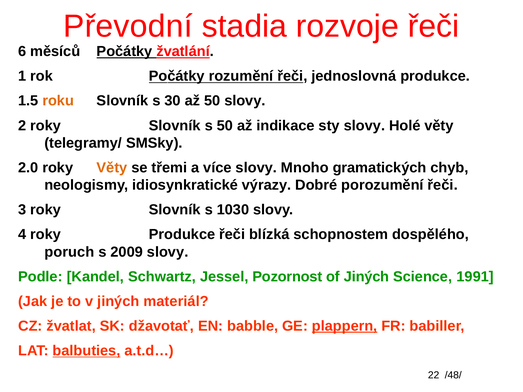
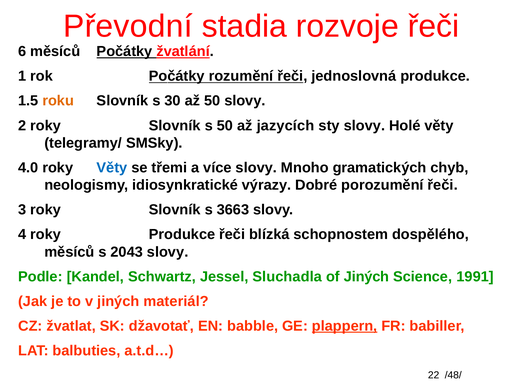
indikace: indikace -> jazycích (285, 126)
2.0: 2.0 -> 4.0 (28, 168)
Věty colour: orange -> blue (112, 168)
1030: 1030 -> 3663 (233, 210)
poruch: poruch -> měsíců (69, 252)
2009: 2009 -> 2043 (127, 252)
Pozornost: Pozornost -> Sluchadla (287, 277)
balbuties underline: present -> none (87, 351)
